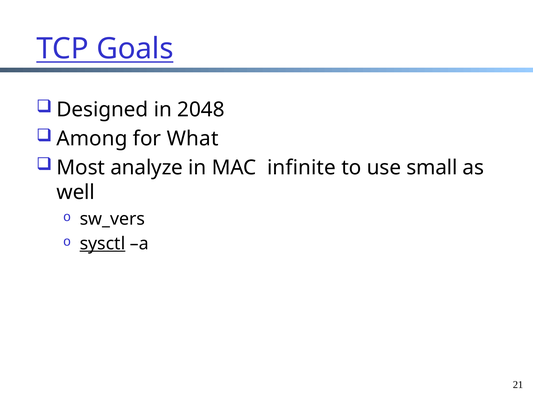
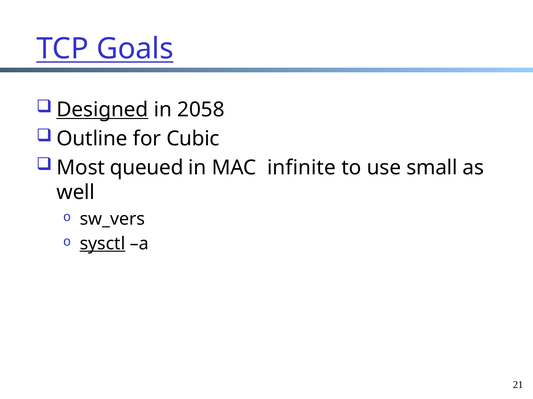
Designed underline: none -> present (102, 110)
2048: 2048 -> 2058 (201, 110)
Among: Among -> Outline (92, 139)
What: What -> Cubic (193, 139)
analyze: analyze -> queued (147, 168)
